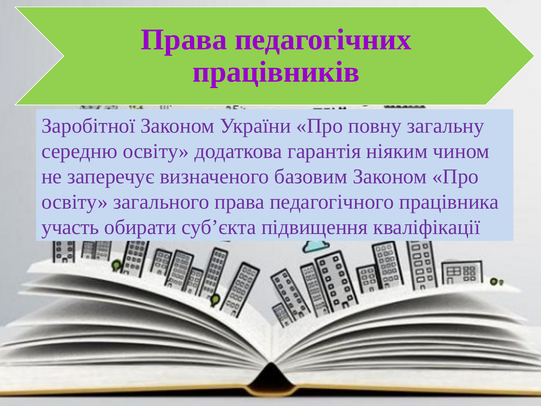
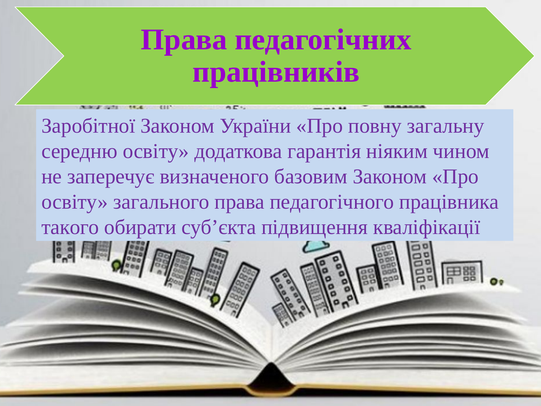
участь: участь -> такого (70, 227)
